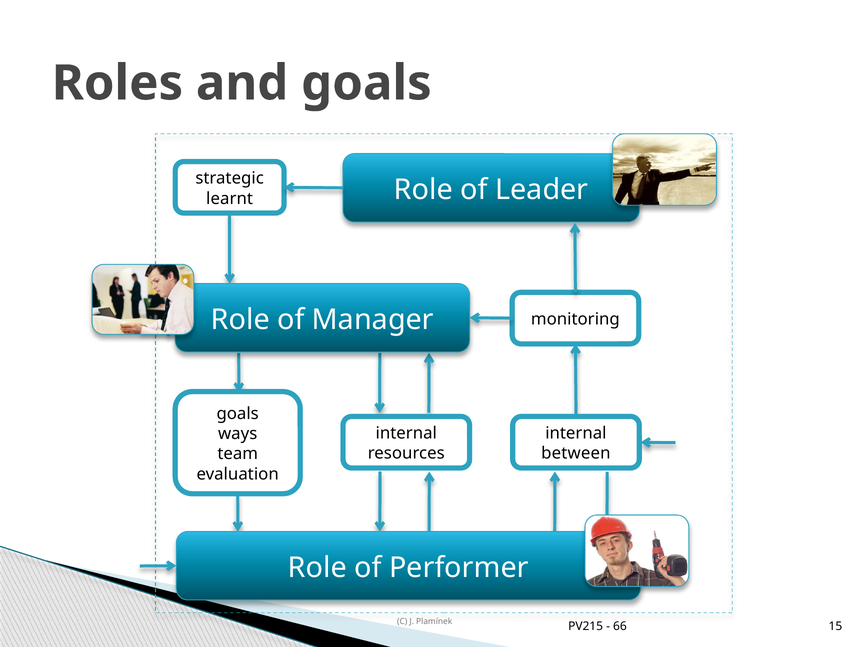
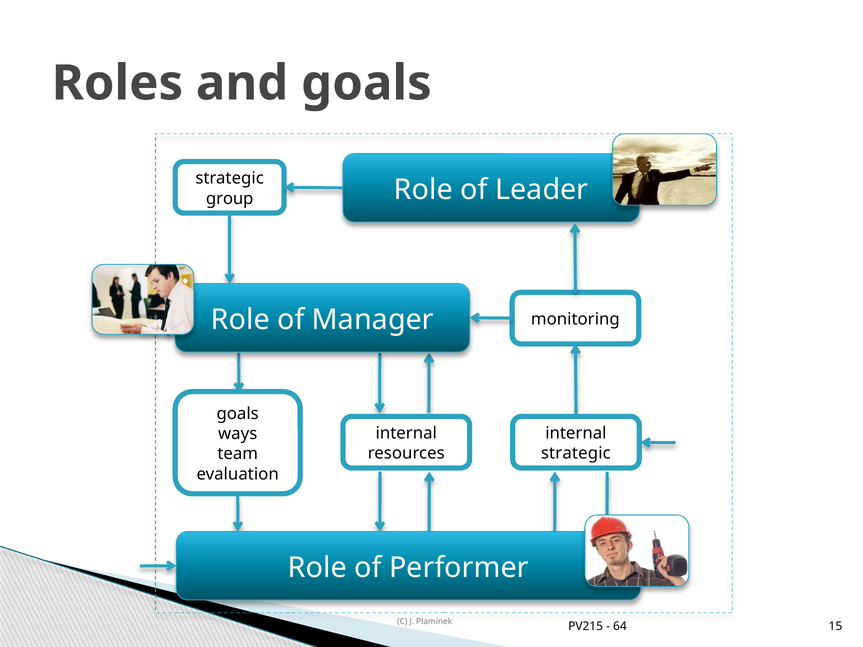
learnt: learnt -> group (230, 199)
between: between -> strategic (576, 454)
66: 66 -> 64 (620, 627)
